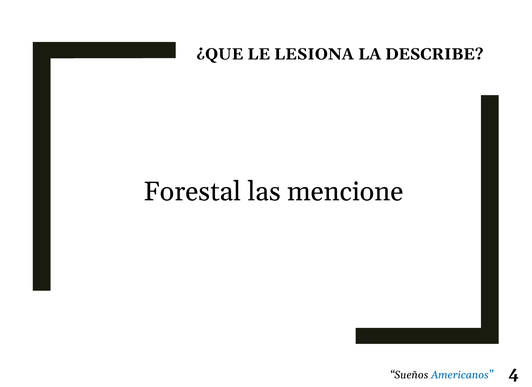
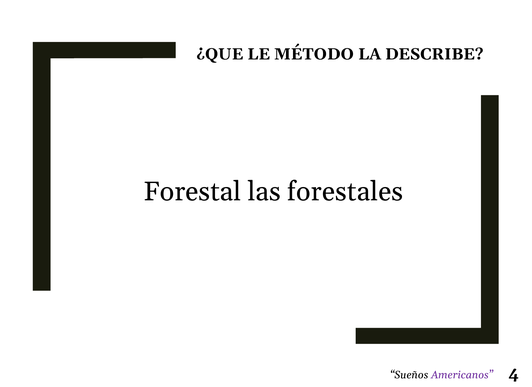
LESIONA: LESIONA -> MÉTODO (314, 54)
mencione: mencione -> forestales (345, 192)
Americanos colour: blue -> purple (462, 375)
